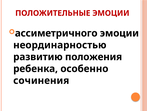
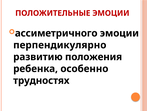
неординарностью: неординарностью -> перпендикулярно (60, 45)
сочинения: сочинения -> трудностях (41, 80)
